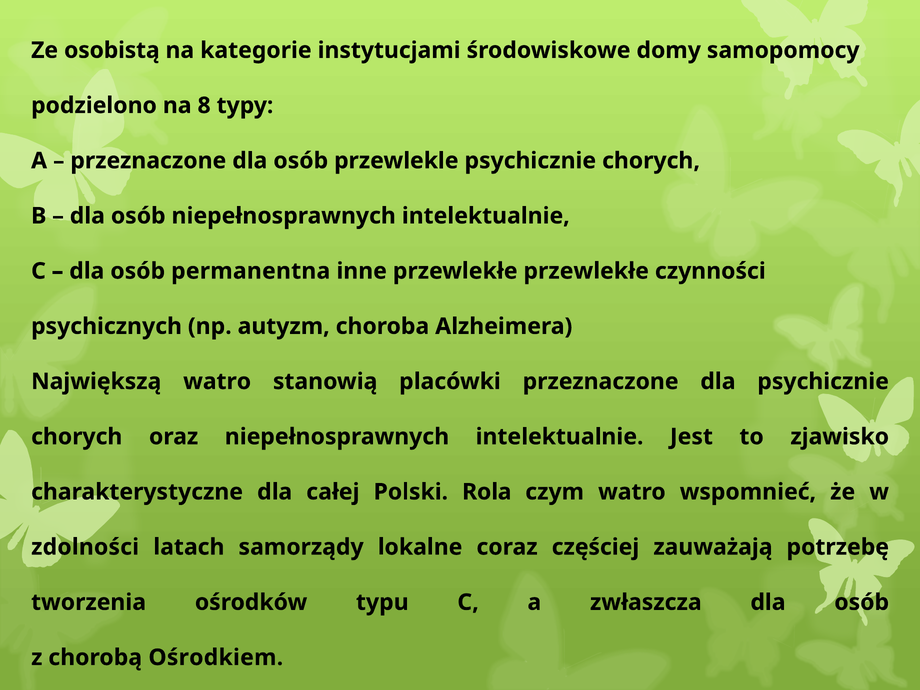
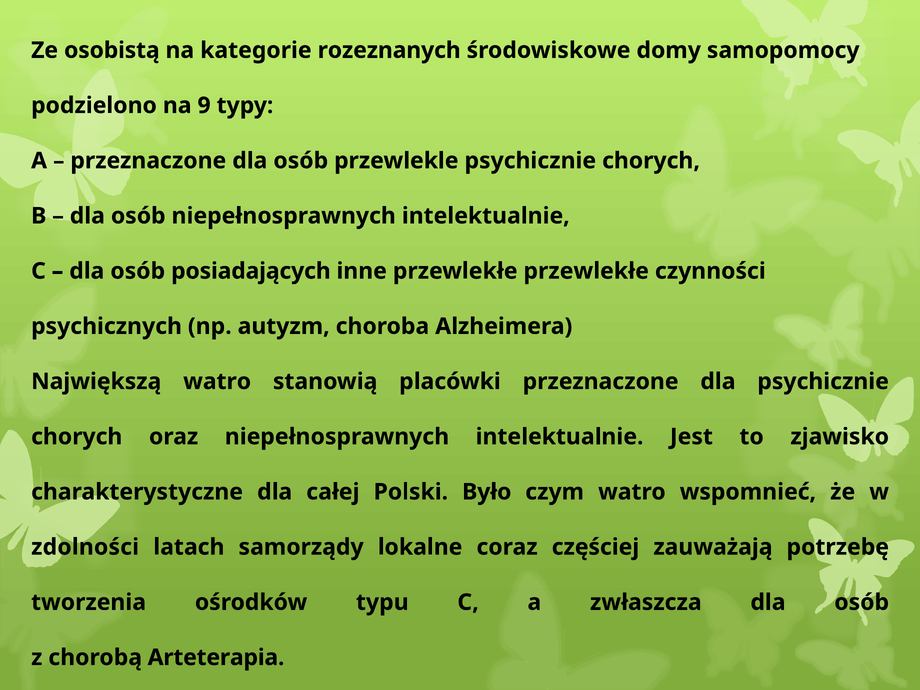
instytucjami: instytucjami -> rozeznanych (389, 50)
8: 8 -> 9 (204, 105)
permanentna: permanentna -> posiadających (251, 271)
Rola: Rola -> Było (487, 492)
Ośrodkiem: Ośrodkiem -> Arteterapia (216, 657)
